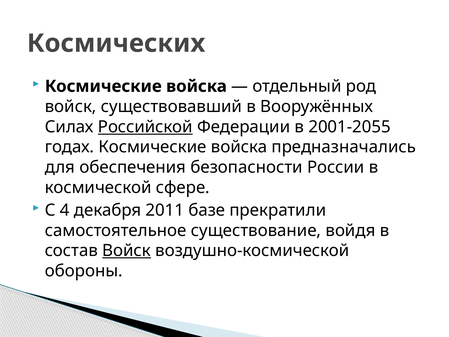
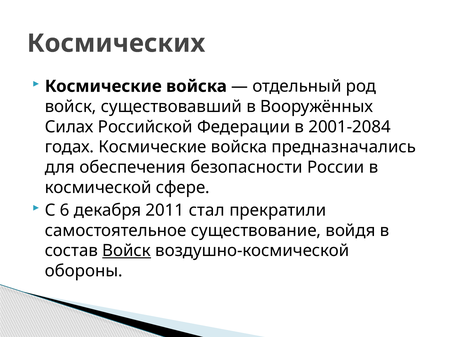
Российской underline: present -> none (145, 127)
2001-2055: 2001-2055 -> 2001-2084 (350, 127)
4: 4 -> 6 (65, 210)
базе: базе -> стал (207, 210)
